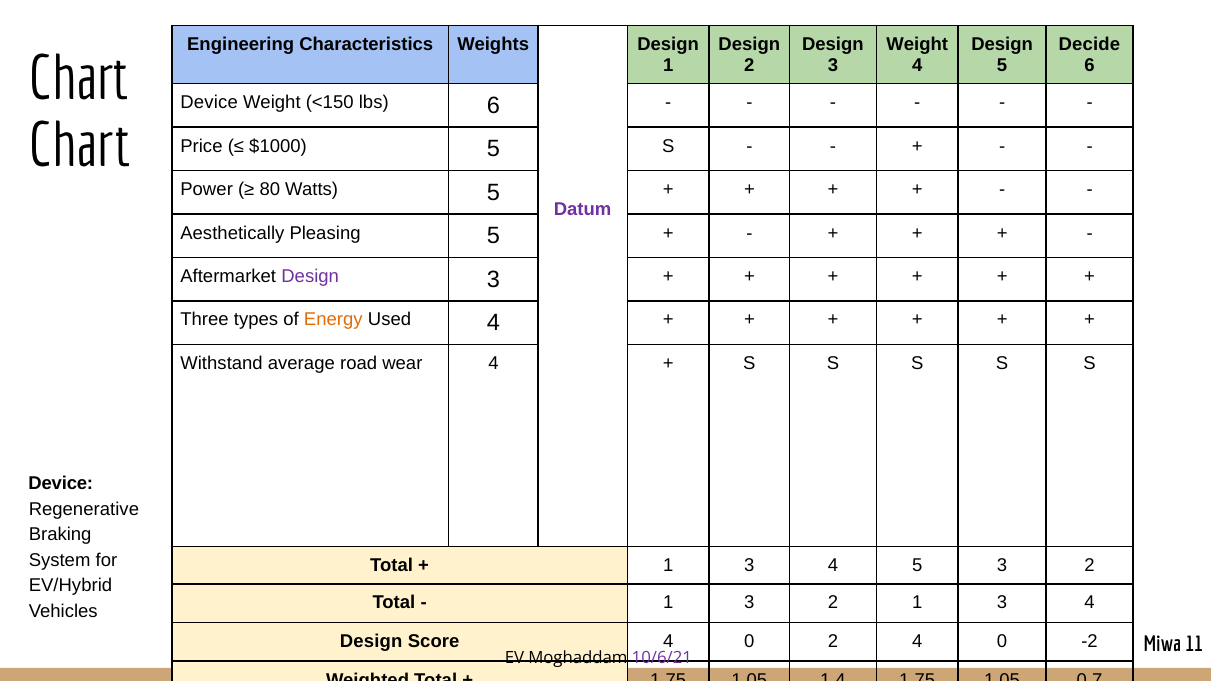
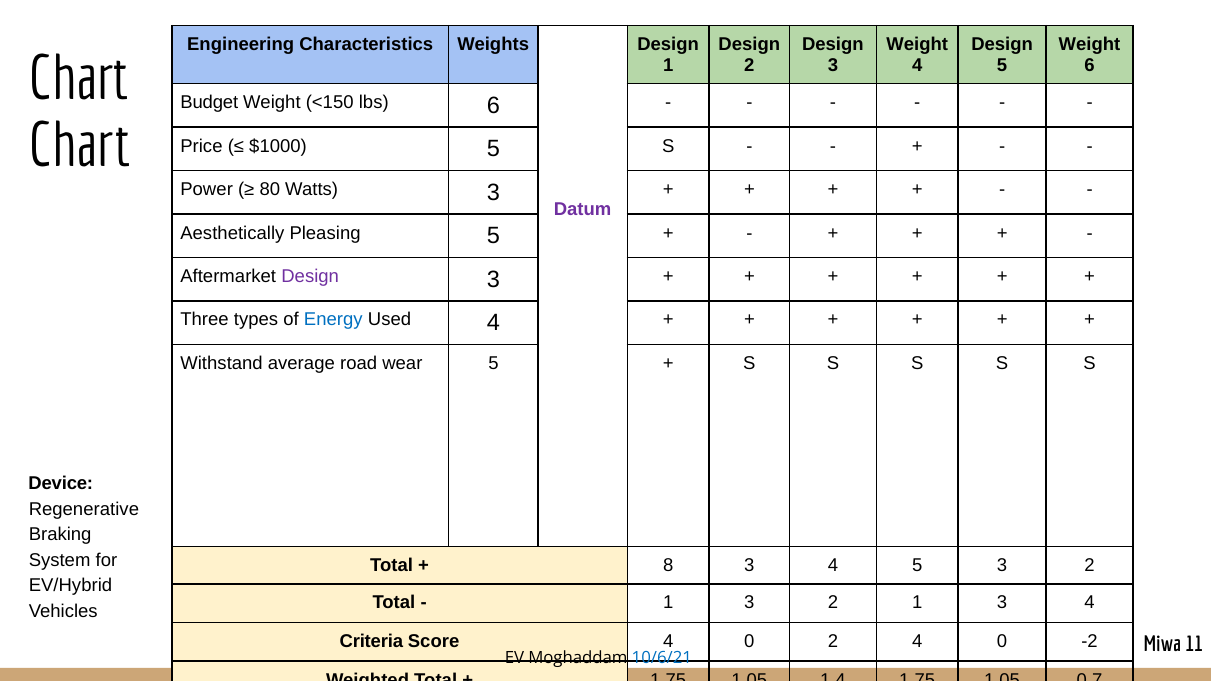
Decide: Decide -> Weight (1089, 45)
Device: Device -> Budget (209, 103)
Watts 5: 5 -> 3 (493, 193)
Energy colour: orange -> blue (333, 320)
wear 4: 4 -> 5 (493, 363)
1: 1 -> 8 (668, 566)
Design: Design -> Criteria (371, 642)
10/6/21 colour: purple -> blue (662, 658)
